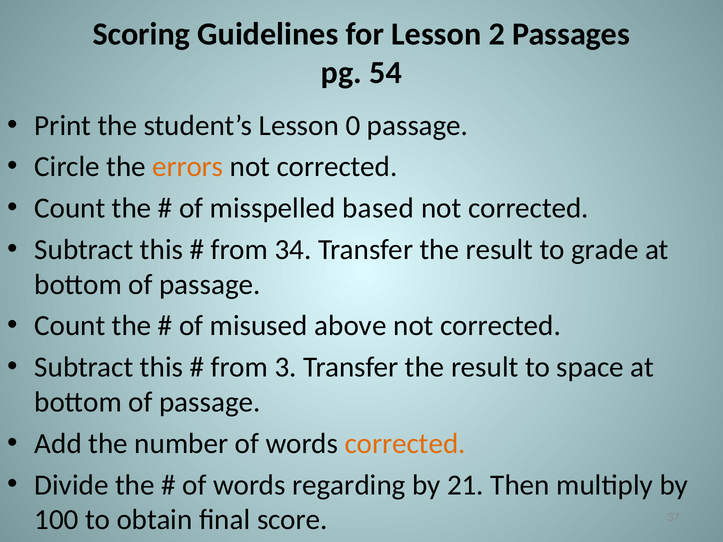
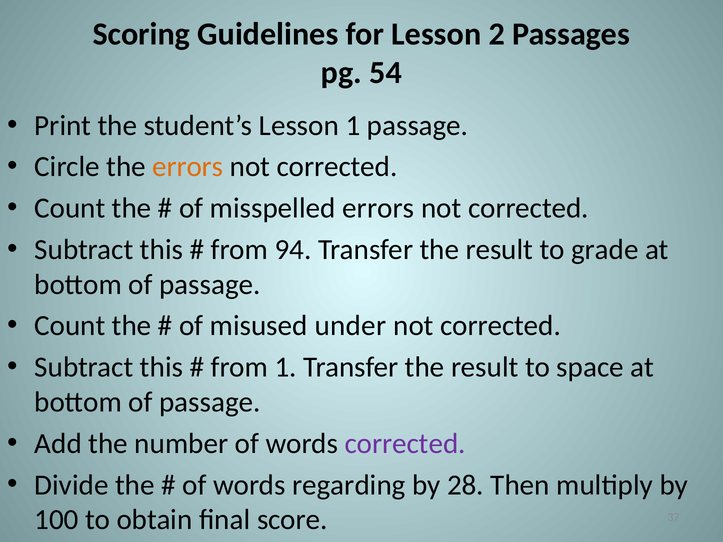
Lesson 0: 0 -> 1 (353, 126)
misspelled based: based -> errors (378, 208)
34: 34 -> 94 (293, 250)
above: above -> under (350, 326)
from 3: 3 -> 1 (286, 367)
corrected colour: orange -> purple (405, 444)
21: 21 -> 28 (465, 485)
